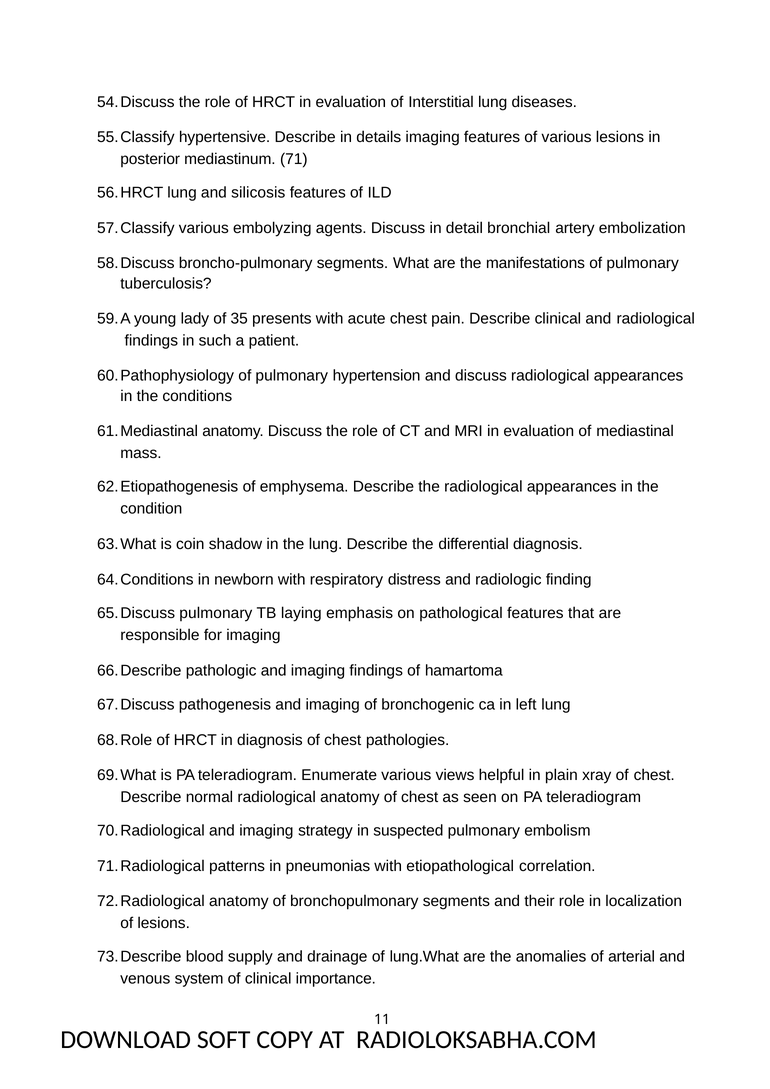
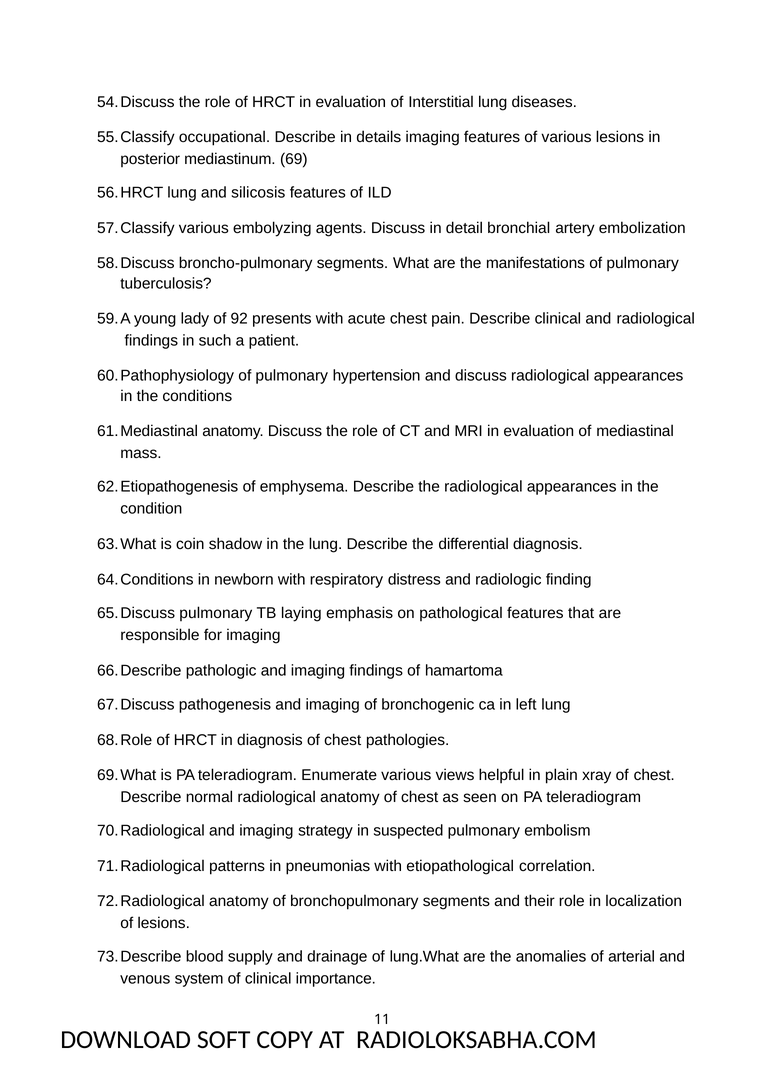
hypertensive: hypertensive -> occupational (225, 137)
71: 71 -> 69 (294, 159)
35: 35 -> 92 (239, 319)
